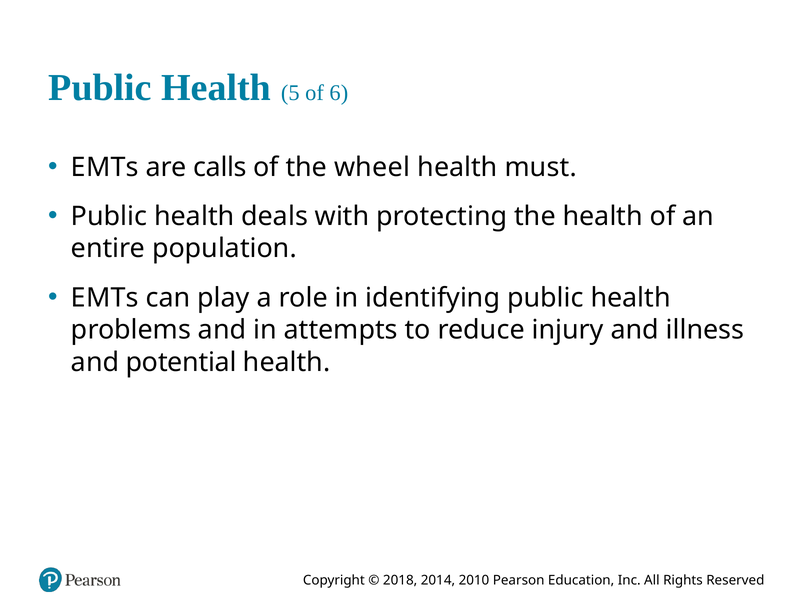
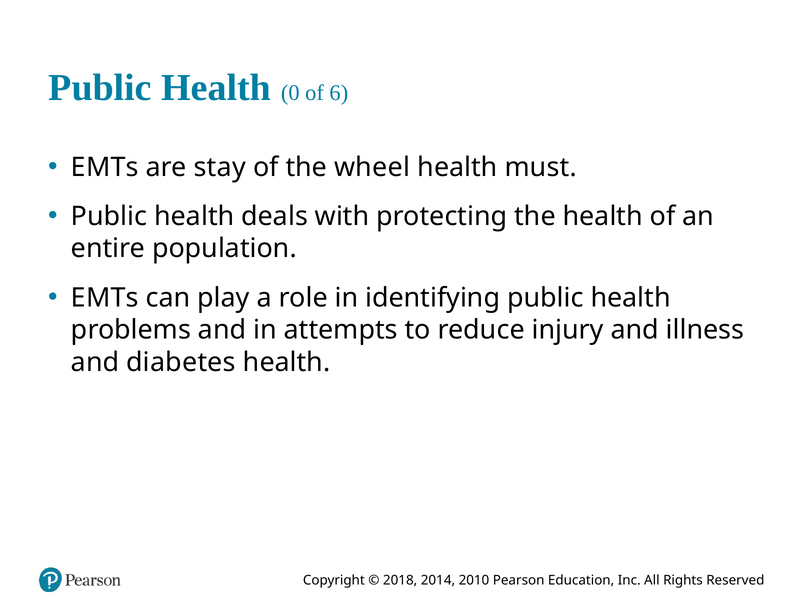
5: 5 -> 0 (290, 93)
calls: calls -> stay (220, 167)
potential: potential -> diabetes (181, 362)
